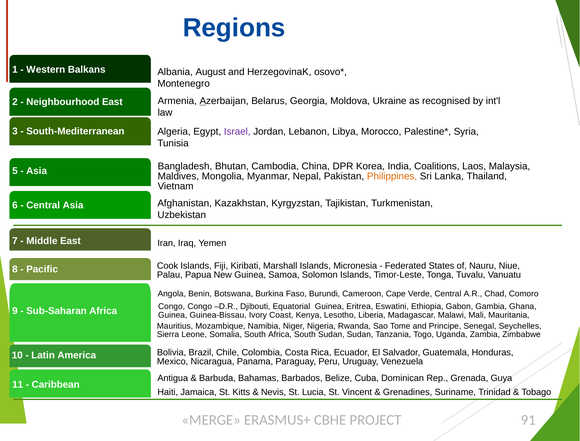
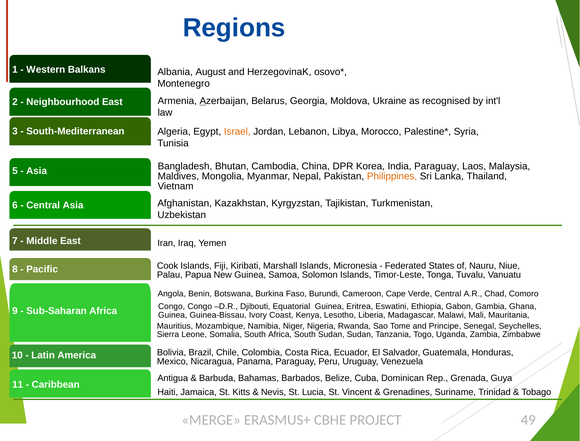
Israel colour: purple -> orange (237, 131)
India Coalitions: Coalitions -> Paraguay (437, 166)
91: 91 -> 49 (528, 420)
